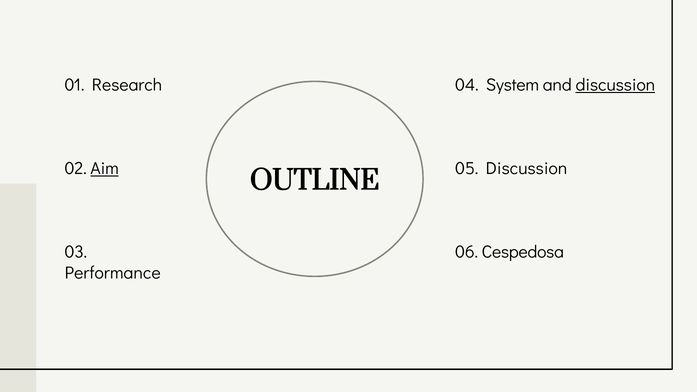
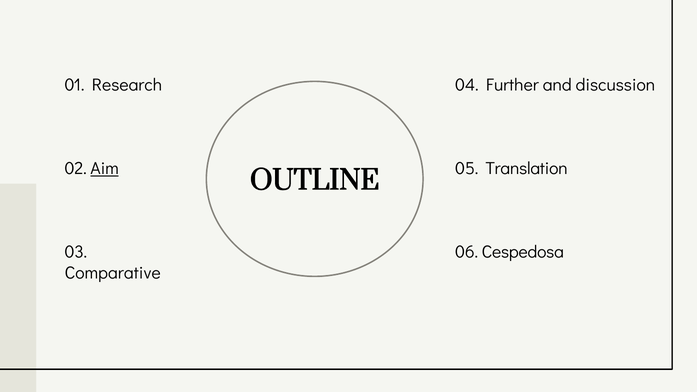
System: System -> Further (512, 85)
discussion underline: present -> none (615, 85)
05 Discussion: Discussion -> Translation (527, 168)
Performance: Performance -> Comparative (113, 273)
